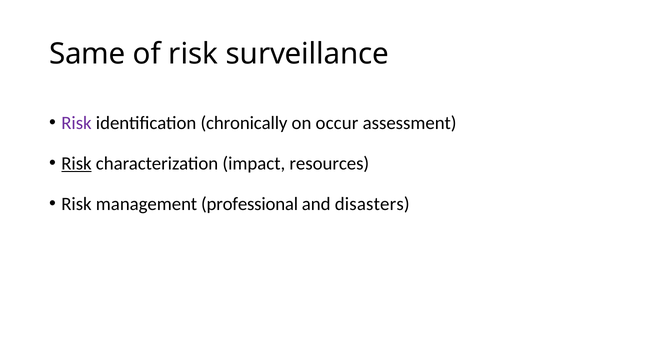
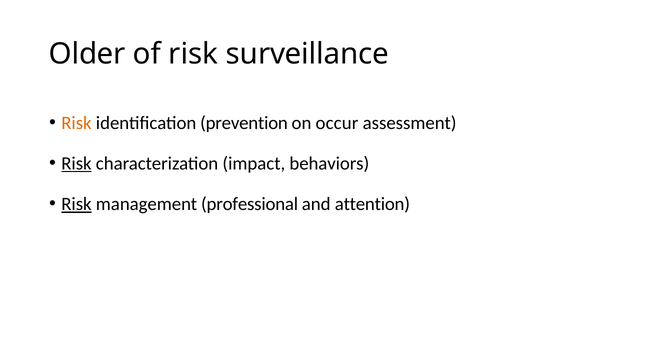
Same: Same -> Older (87, 54)
Risk colour: purple -> orange (76, 123)
chronically: chronically -> prevention (244, 123)
resources: resources -> behaviors (329, 164)
Risk underline: none -> present (76, 204)
disasters: disasters -> attention (372, 204)
